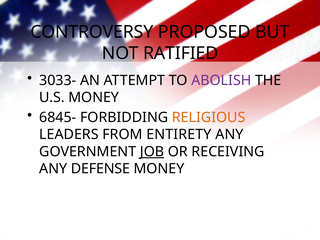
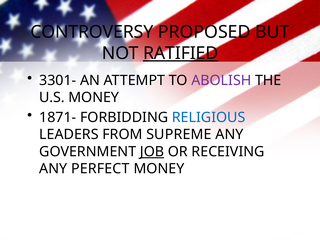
RATIFIED underline: none -> present (181, 53)
3033-: 3033- -> 3301- (58, 80)
6845-: 6845- -> 1871- (58, 117)
RELIGIOUS colour: orange -> blue (209, 117)
ENTIRETY: ENTIRETY -> SUPREME (179, 135)
DEFENSE: DEFENSE -> PERFECT (100, 169)
